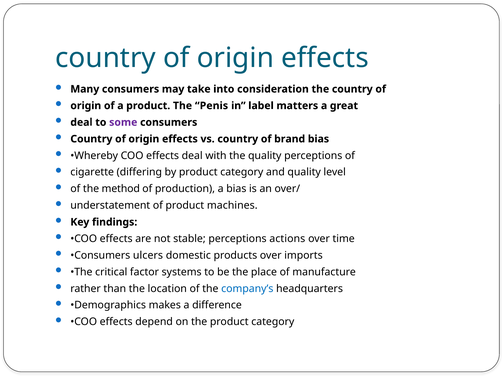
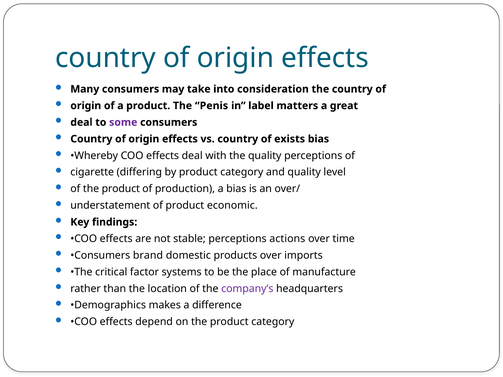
brand: brand -> exists (290, 139)
of the method: method -> product (121, 189)
machines: machines -> economic (232, 206)
ulcers: ulcers -> brand (148, 255)
company’s colour: blue -> purple (247, 289)
